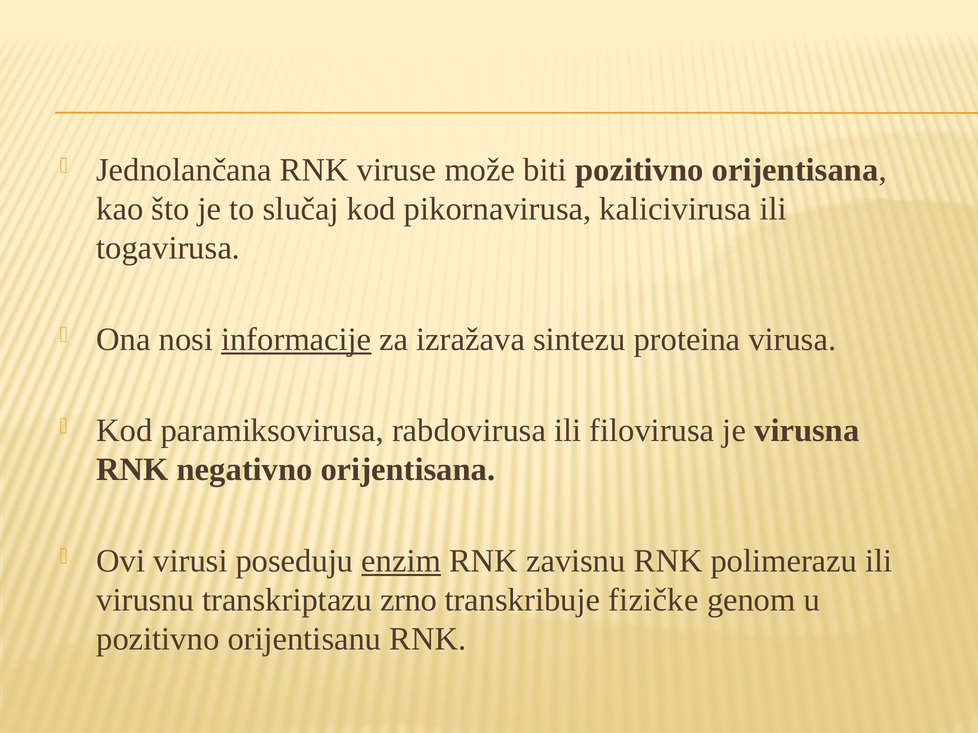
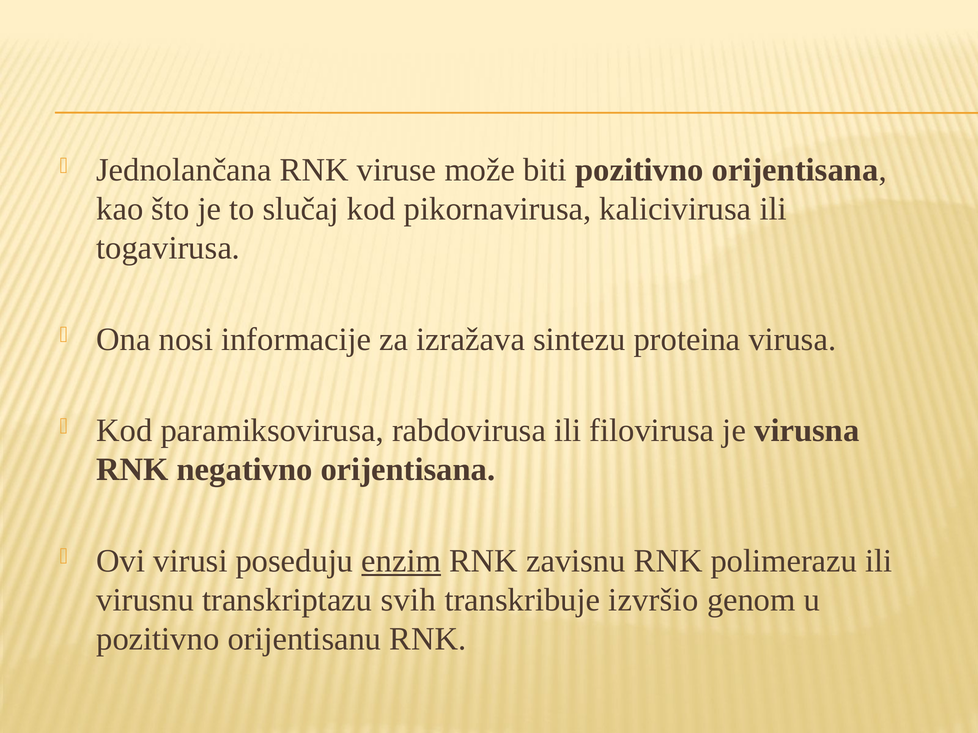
informacije underline: present -> none (296, 340)
zrno: zrno -> svih (408, 600)
fizičke: fizičke -> izvršio (653, 600)
